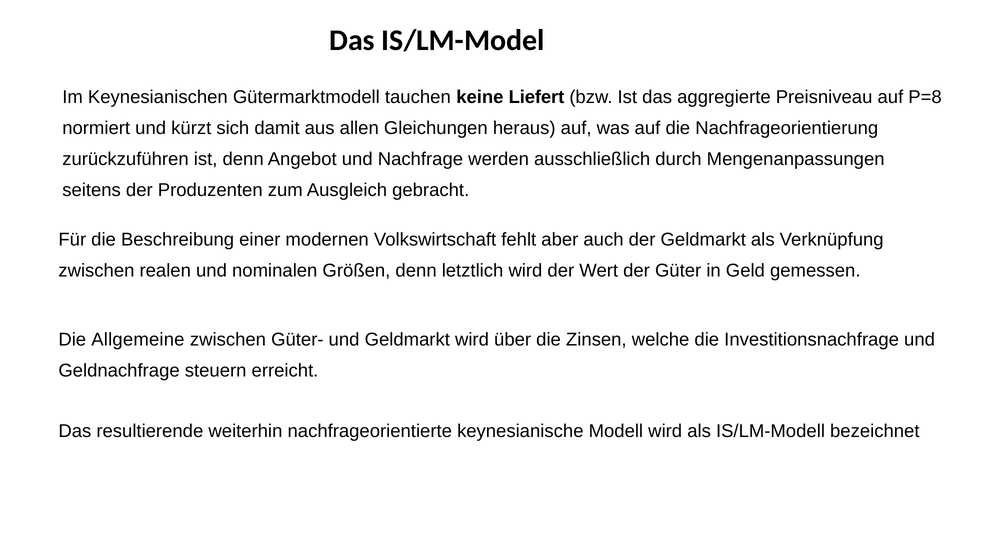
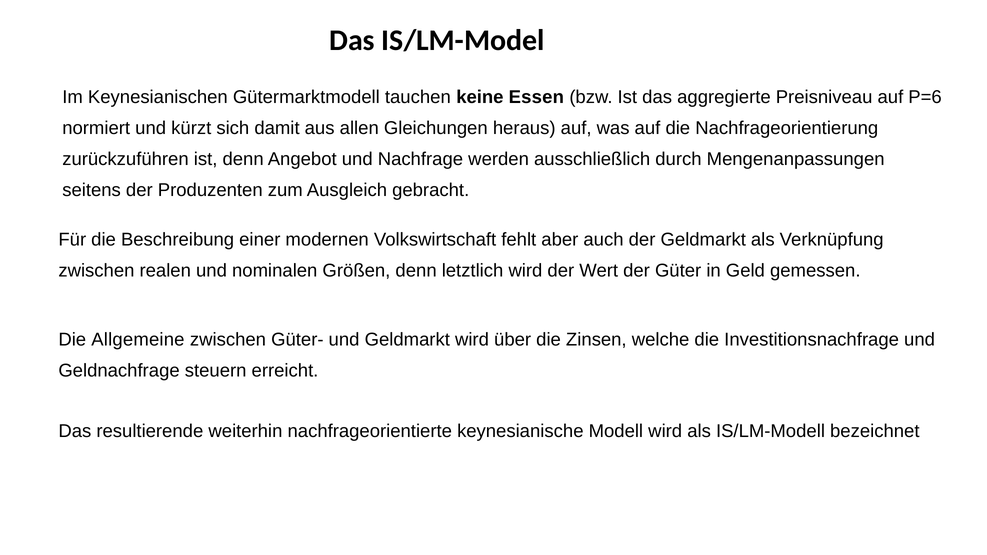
Liefert: Liefert -> Essen (536, 97)
P=8: P=8 -> P=6 (925, 97)
